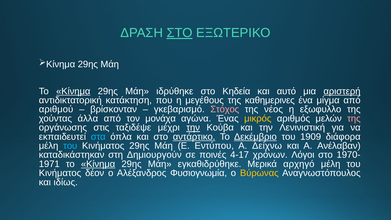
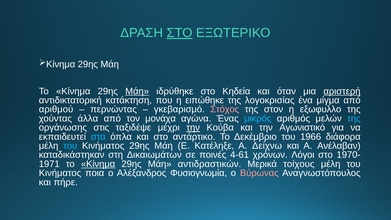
Κίνημα underline: present -> none (73, 91)
Μάη underline: none -> present (137, 91)
αυτό: αυτό -> όταν (286, 91)
μεγέθους: μεγέθους -> ειπώθηκε (205, 100)
καθημερινες: καθημερινες -> λογοκρισίας (270, 100)
βρίσκονταν: βρίσκονταν -> περνώντας (114, 109)
νέος: νέος -> στον (274, 109)
μικρός colour: yellow -> light blue (258, 118)
της colour: pink -> light blue (354, 118)
Λενινιστική: Λενινιστική -> Αγωνιστικό (302, 128)
αντάρτικο underline: present -> none (194, 137)
Δεκέμβριο underline: present -> none (255, 137)
1909: 1909 -> 1966 (311, 137)
Εντύπου: Εντύπου -> Κατέληξε (214, 146)
Δημιουργούν: Δημιουργούν -> Δικαιωμάτων (154, 155)
4-17: 4-17 -> 4-61 (240, 155)
εγκαθιδρύθηκε: εγκαθιδρύθηκε -> αντιδραστικών (210, 164)
αρχηγό: αρχηγό -> τοίχους (299, 164)
δέον: δέον -> ποια (95, 173)
Βύρωνας colour: yellow -> pink (259, 173)
ιδίως: ιδίως -> πήρε (66, 182)
